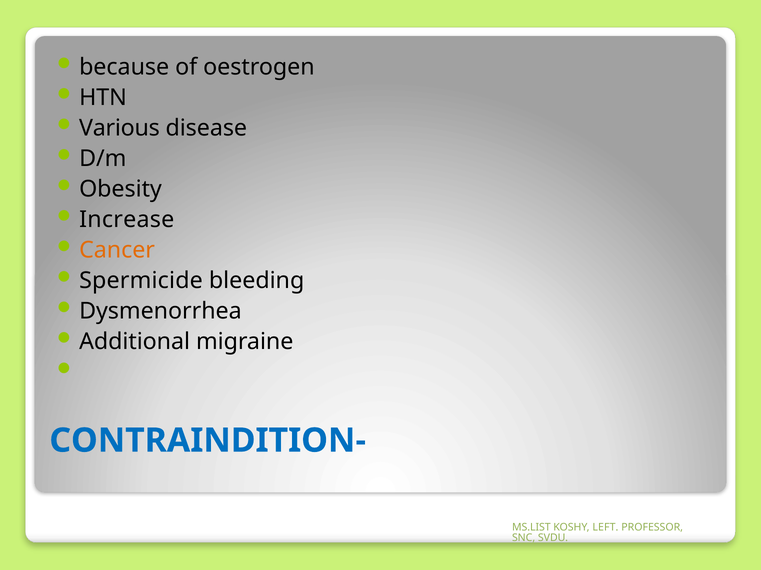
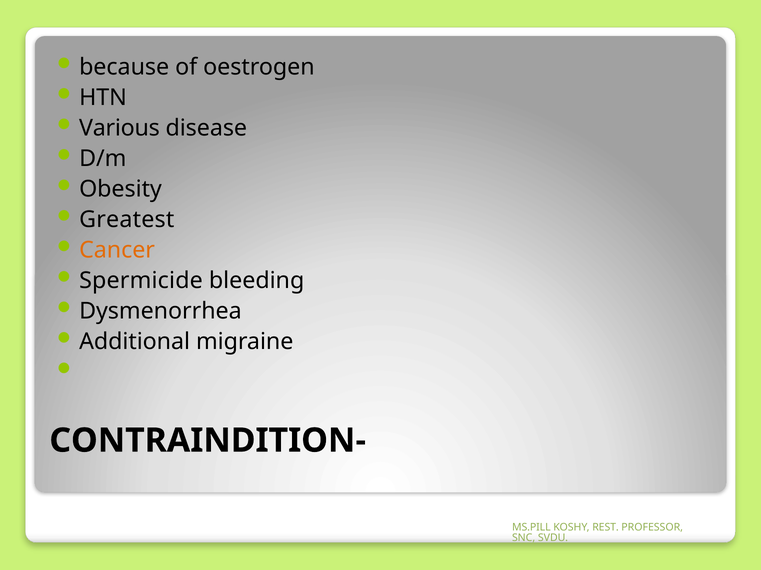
Increase: Increase -> Greatest (127, 220)
CONTRAINDITION- colour: blue -> black (208, 441)
MS.LIST: MS.LIST -> MS.PILL (531, 528)
LEFT: LEFT -> REST (606, 528)
